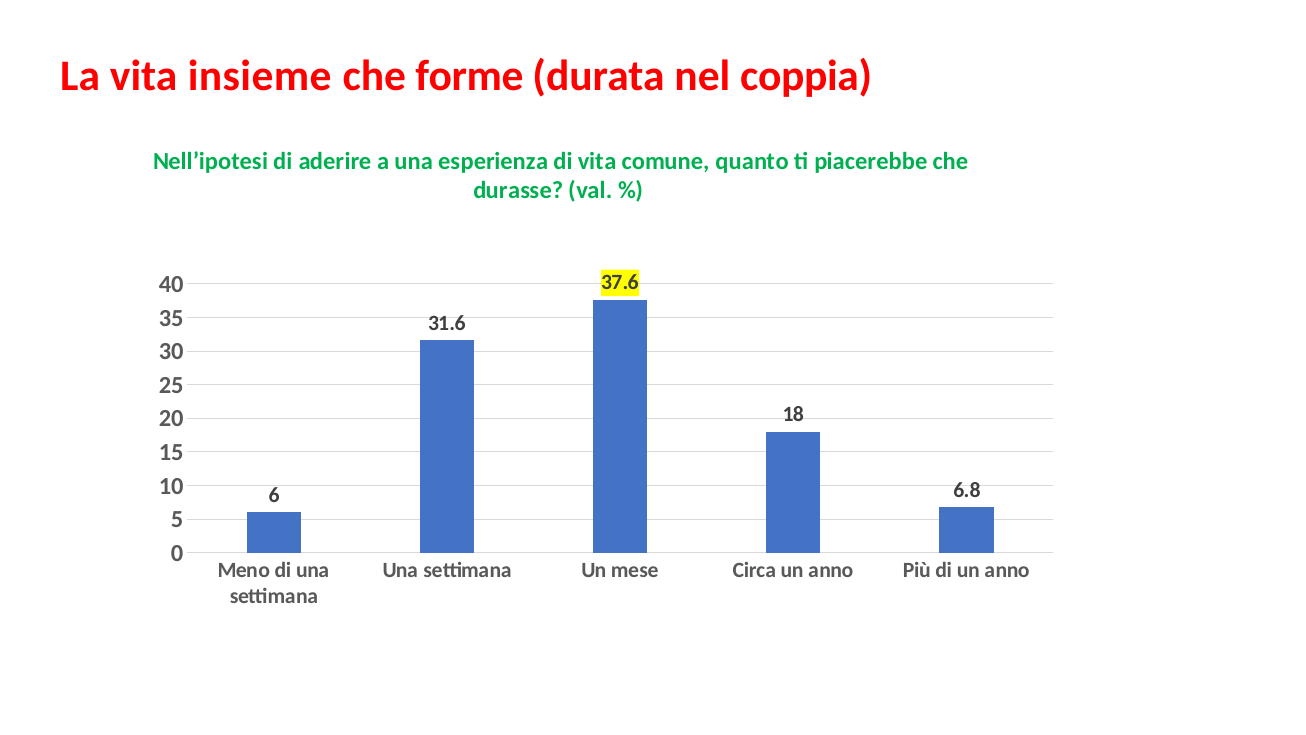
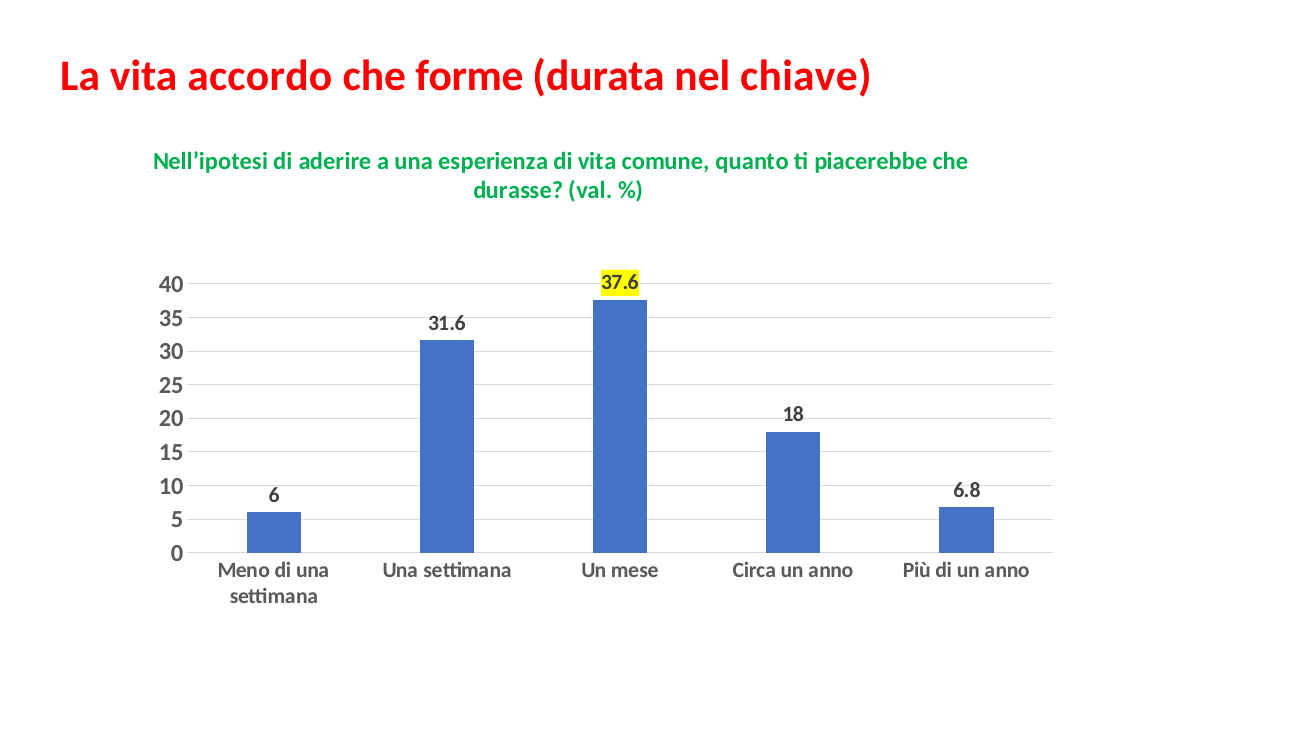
insieme: insieme -> accordo (260, 76)
coppia: coppia -> chiave (806, 76)
